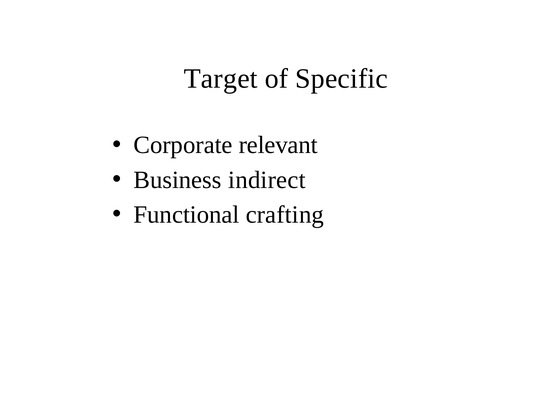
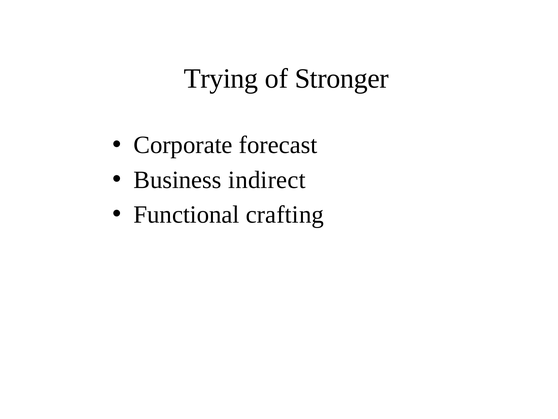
Target: Target -> Trying (221, 79)
Specific: Specific -> Stronger (342, 79)
relevant: relevant -> forecast (278, 145)
